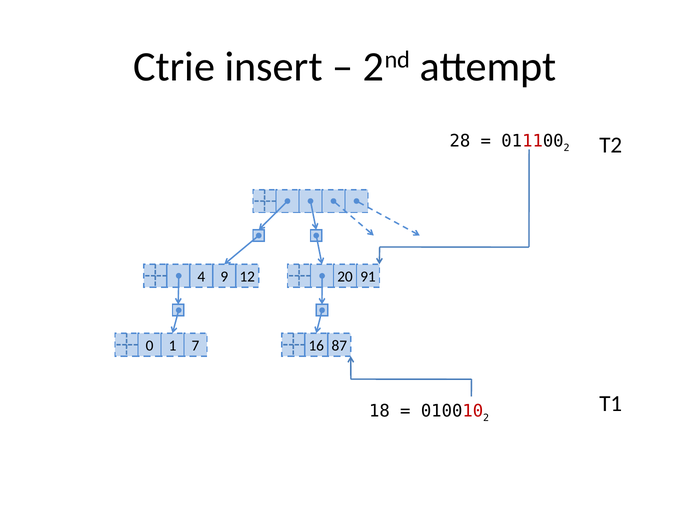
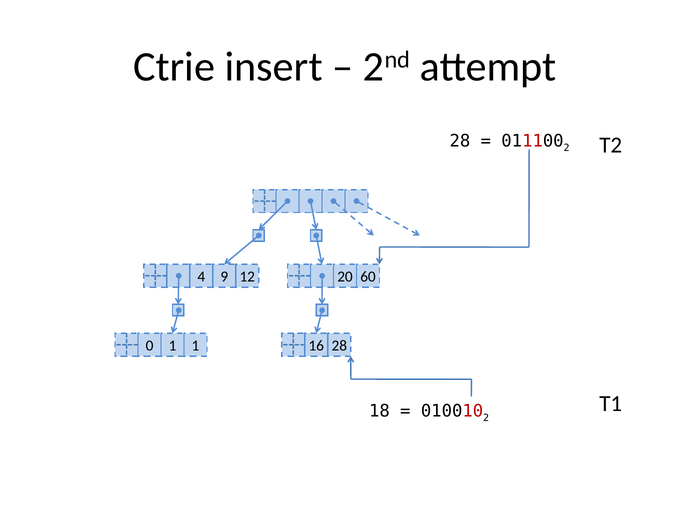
91: 91 -> 60 (368, 277)
1 7: 7 -> 1 (196, 346)
16 87: 87 -> 28 (339, 346)
